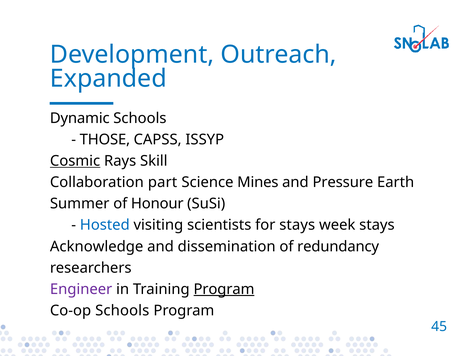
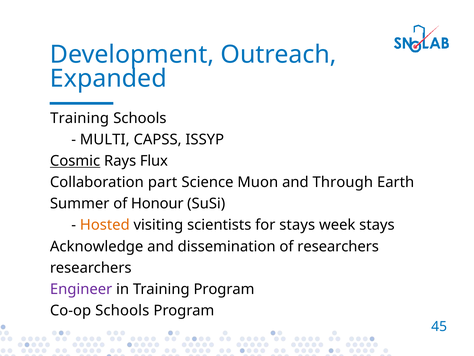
Dynamic: Dynamic -> Training (80, 118)
THOSE: THOSE -> MULTI (105, 139)
Skill: Skill -> Flux (154, 161)
Mines: Mines -> Muon (258, 182)
Pressure: Pressure -> Through (343, 182)
Hosted colour: blue -> orange (105, 225)
of redundancy: redundancy -> researchers (338, 246)
Program underline: present -> none (224, 289)
